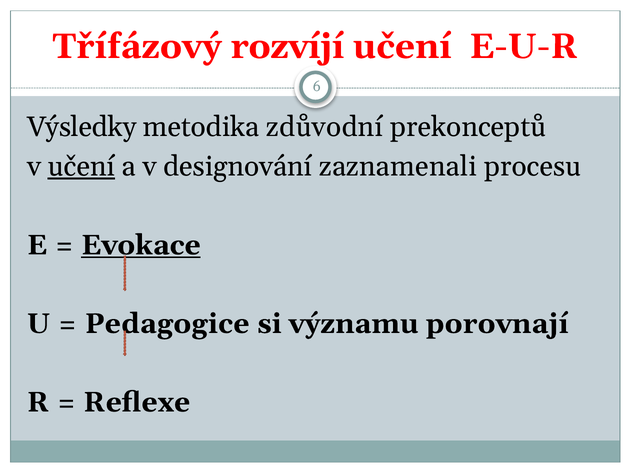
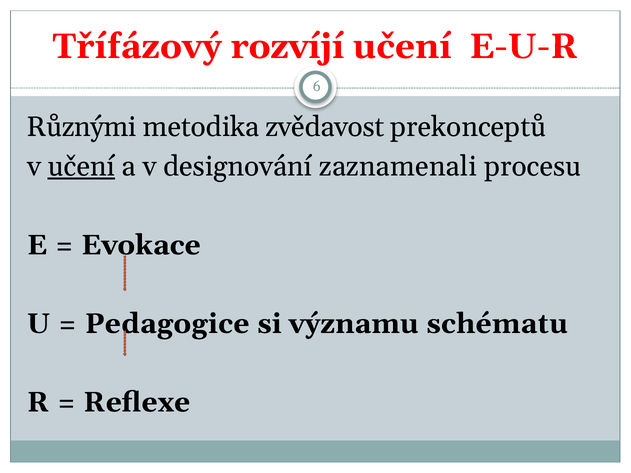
Výsledky: Výsledky -> Různými (82, 127)
zdůvodní: zdůvodní -> zvědavost (325, 127)
Evokace underline: present -> none (141, 245)
porovnají: porovnají -> schématu (497, 324)
